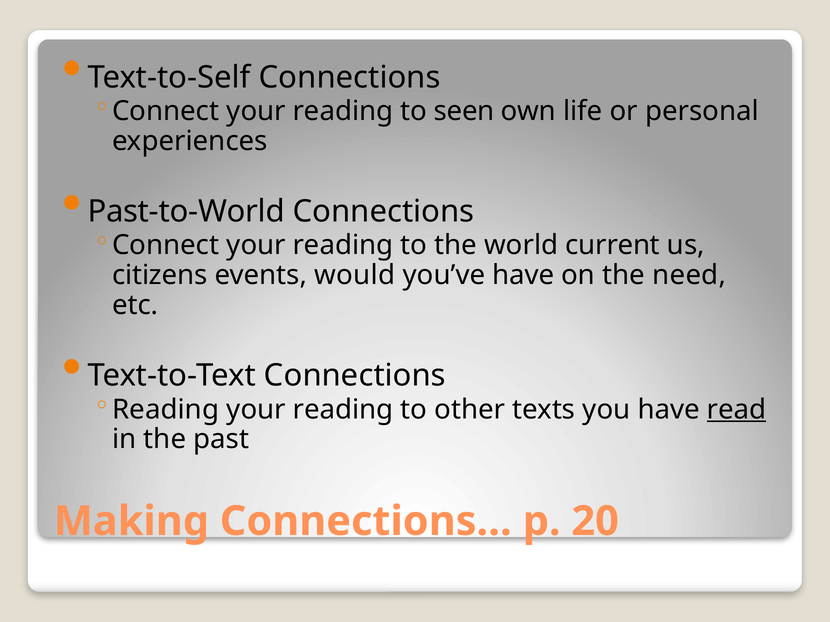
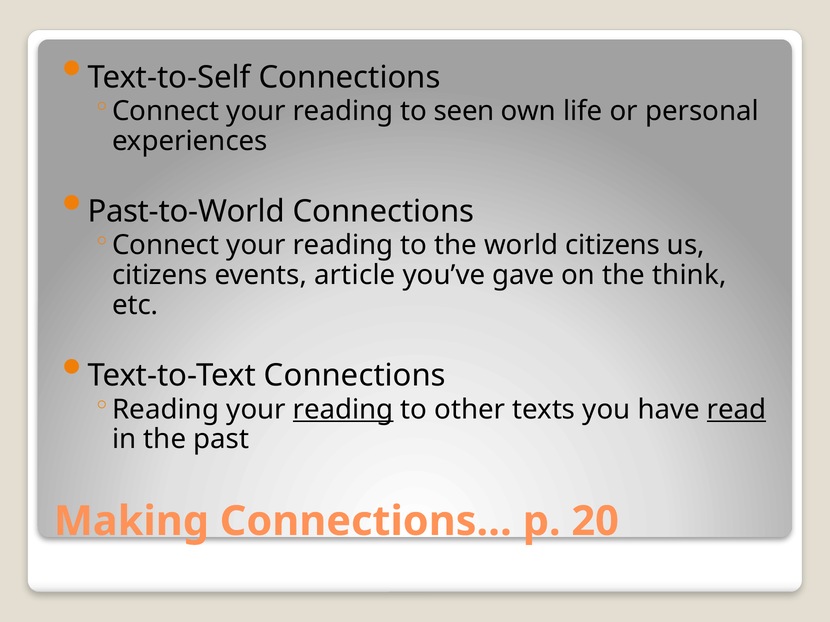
world current: current -> citizens (613, 246)
would: would -> article (355, 275)
you’ve have: have -> gave (523, 275)
need: need -> think (689, 275)
reading underline: none -> present (343, 410)
